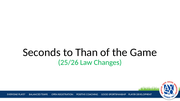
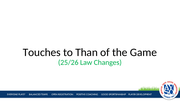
Seconds: Seconds -> Touches (42, 52)
